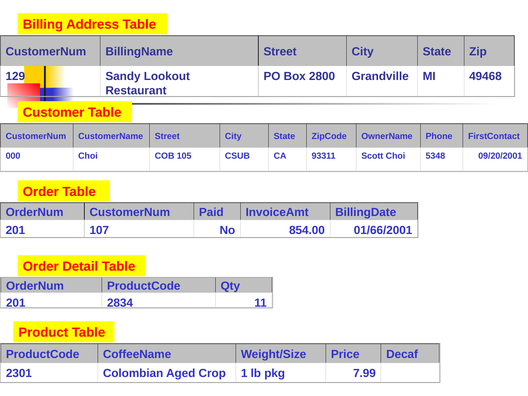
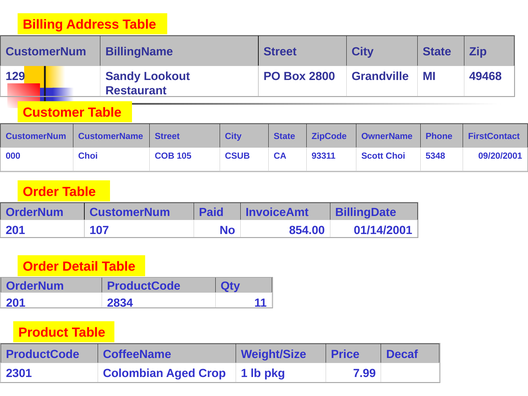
01/66/2001: 01/66/2001 -> 01/14/2001 (383, 230)
